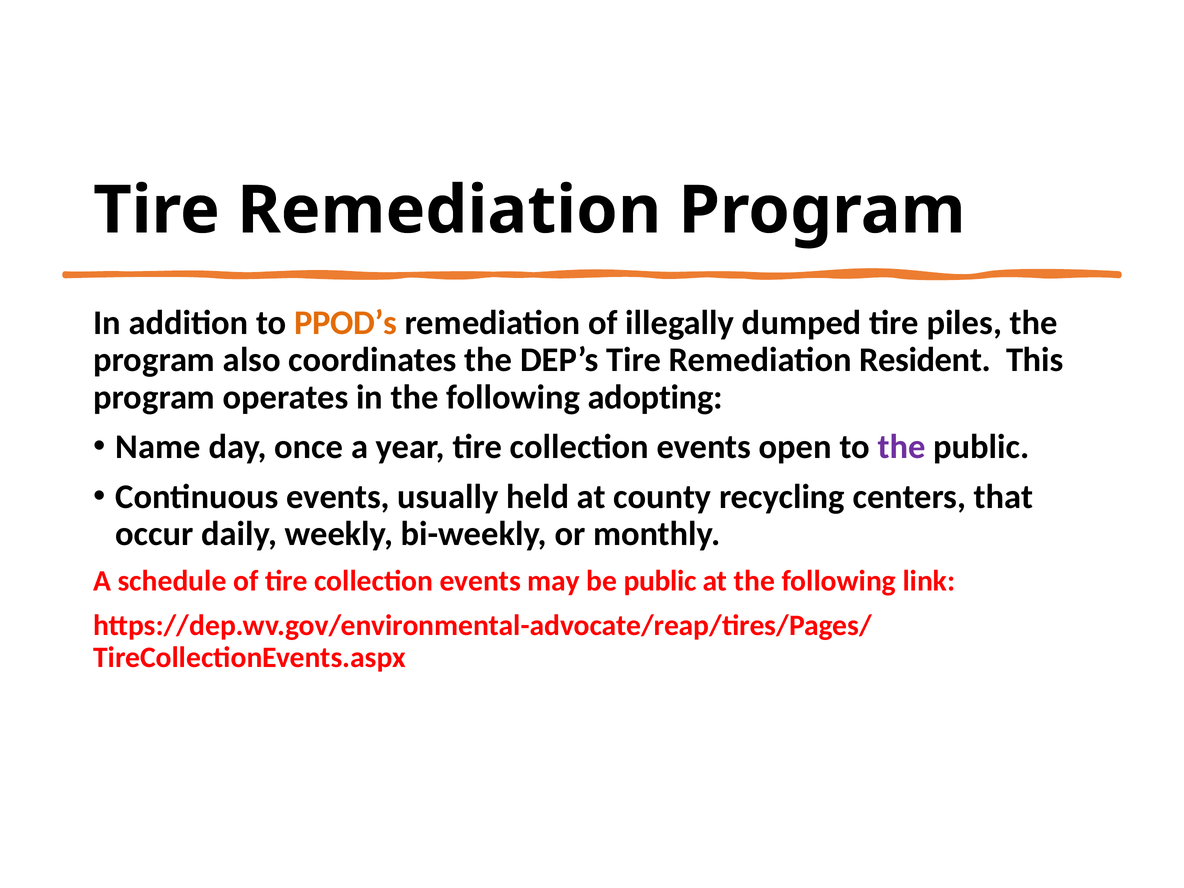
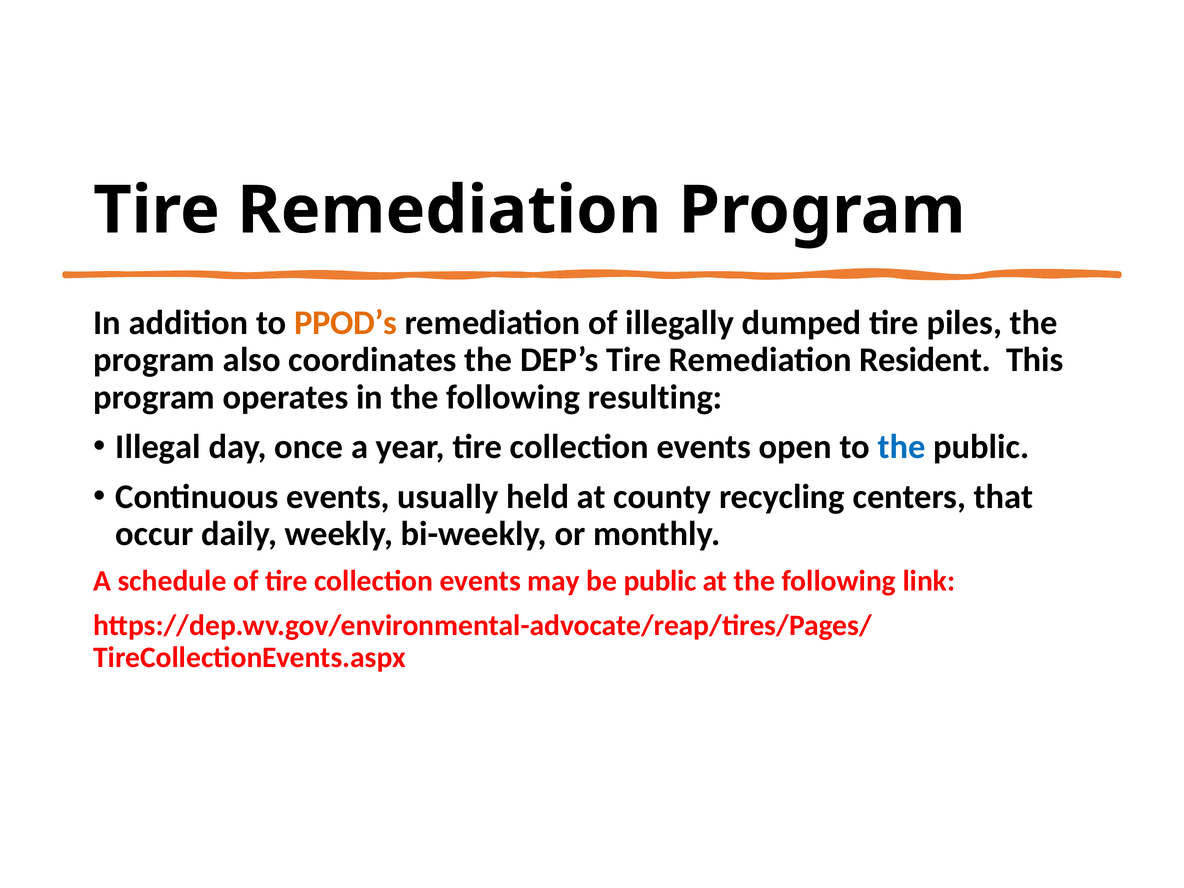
adopting: adopting -> resulting (655, 397)
Name: Name -> Illegal (158, 447)
the colour: purple -> blue (902, 447)
